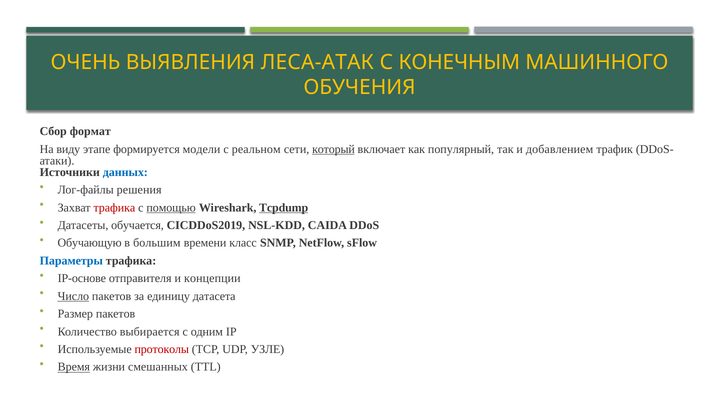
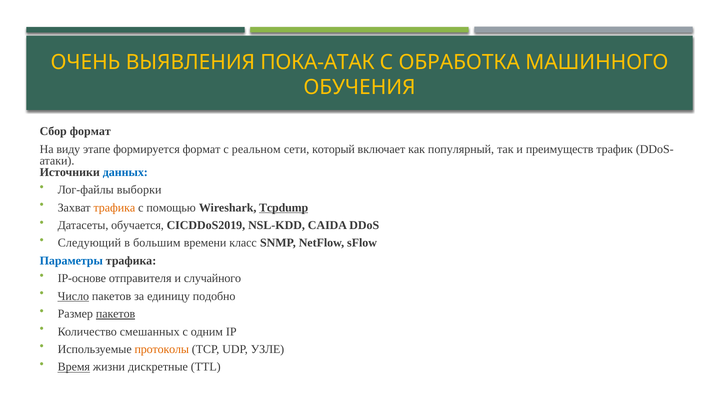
ЛЕСА-АТАК: ЛЕСА-АТАК -> ПОКА-АТАК (317, 62)
КОНЕЧНЫМ: КОНЕЧНЫМ -> ОБРАБОТКА (459, 62)
формируется модели: модели -> формат (202, 149)
который underline: present -> none (333, 149)
добавлением: добавлением -> преимуществ (560, 149)
решения: решения -> выборки (139, 190)
трафика colour: red -> orange (114, 208)
помощью underline: present -> none (171, 208)
Обучающую: Обучающую -> Следующий (89, 243)
концепции: концепции -> случайного (212, 279)
датасета: датасета -> подобно (214, 296)
пакетов underline: none -> present (116, 314)
выбирается: выбирается -> смешанных (150, 332)
протоколы colour: red -> orange (162, 350)
смешанных: смешанных -> дискретные (158, 367)
